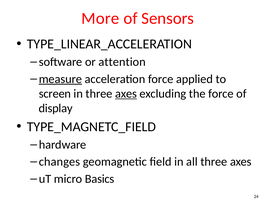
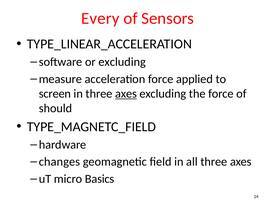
More: More -> Every (100, 18)
or attention: attention -> excluding (122, 62)
measure underline: present -> none (60, 79)
display: display -> should (56, 108)
